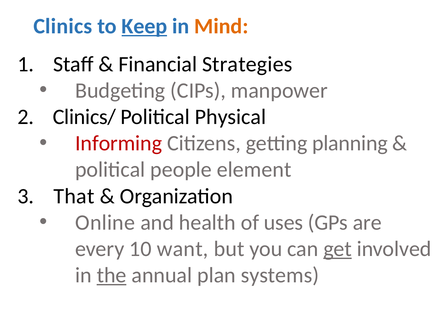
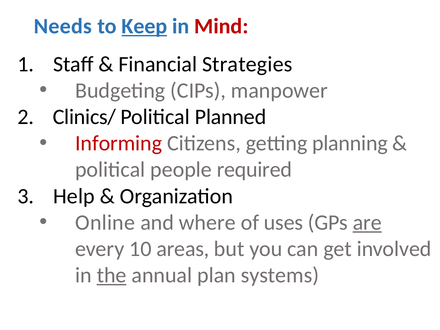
Clinics: Clinics -> Needs (63, 26)
Mind colour: orange -> red (221, 26)
Physical: Physical -> Planned (231, 117)
element: element -> required (254, 170)
That: That -> Help (74, 196)
health: health -> where (207, 223)
are underline: none -> present (367, 223)
want: want -> areas (183, 249)
get underline: present -> none (338, 249)
